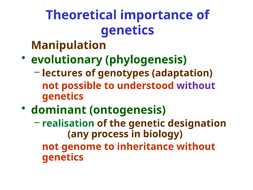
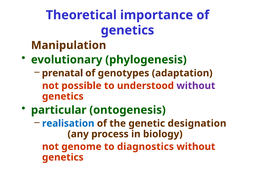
lectures: lectures -> prenatal (62, 73)
dominant: dominant -> particular (59, 110)
realisation colour: green -> blue (68, 123)
inheritance: inheritance -> diagnostics (145, 146)
